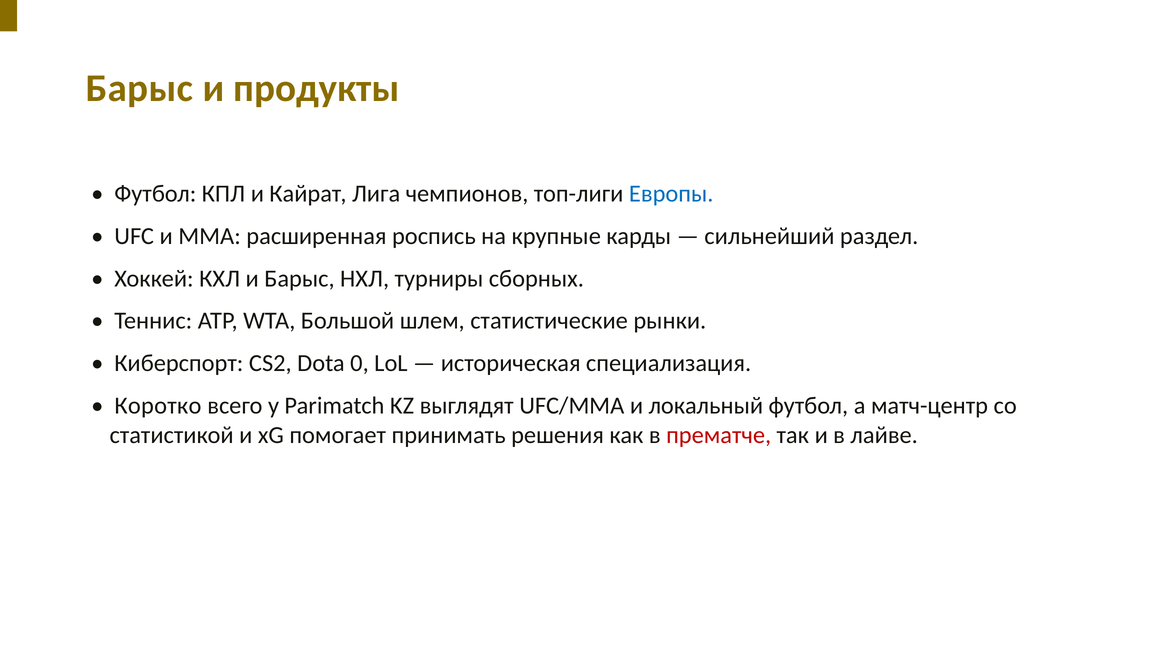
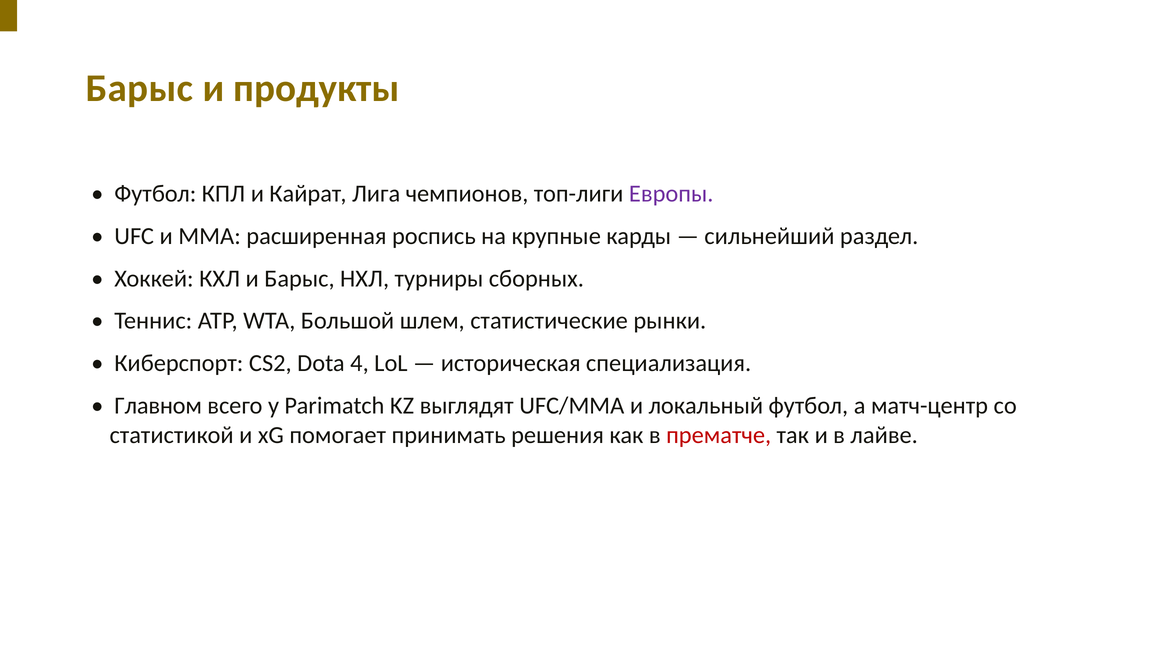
Европы colour: blue -> purple (671, 193)
0: 0 -> 4 (359, 363)
Коротко: Коротко -> Главном (158, 405)
